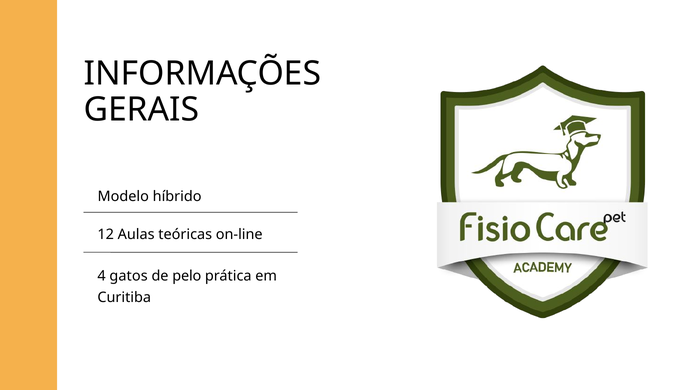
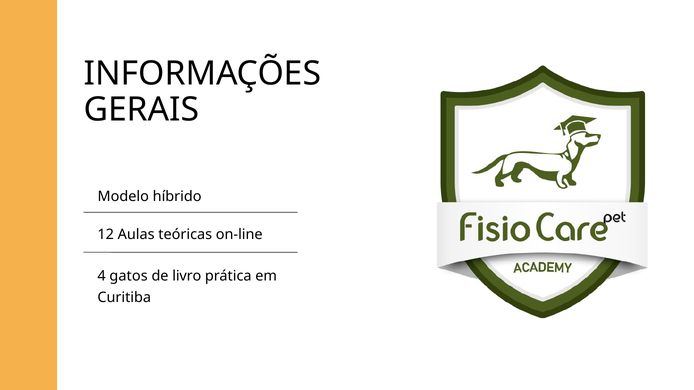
pelo: pelo -> livro (187, 276)
